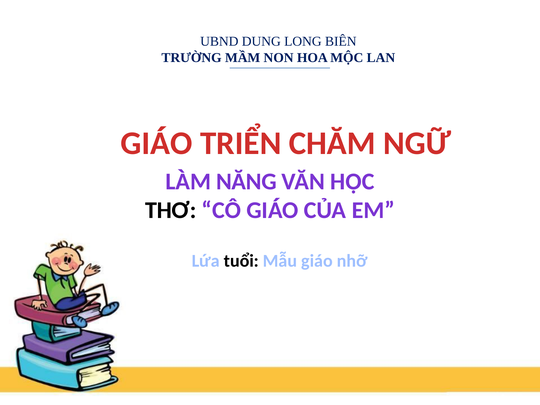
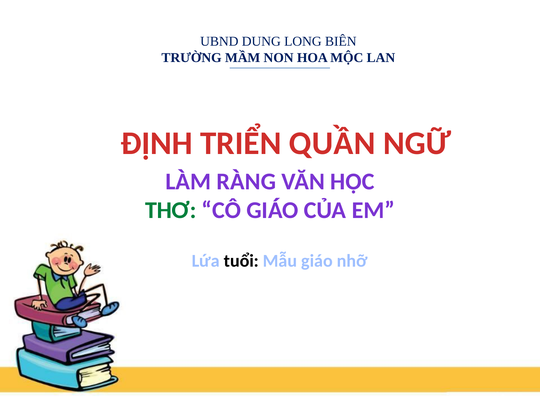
GIÁO: GIÁO -> ĐỊNH (157, 143)
CHĂM: CHĂM -> QUẦN (332, 143)
NĂNG: NĂNG -> RÀNG (246, 182)
THƠ colour: black -> green (171, 210)
